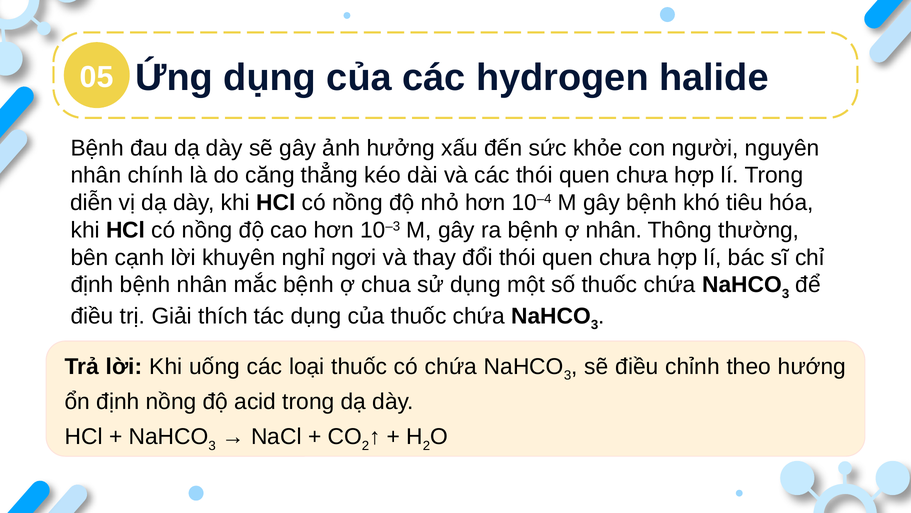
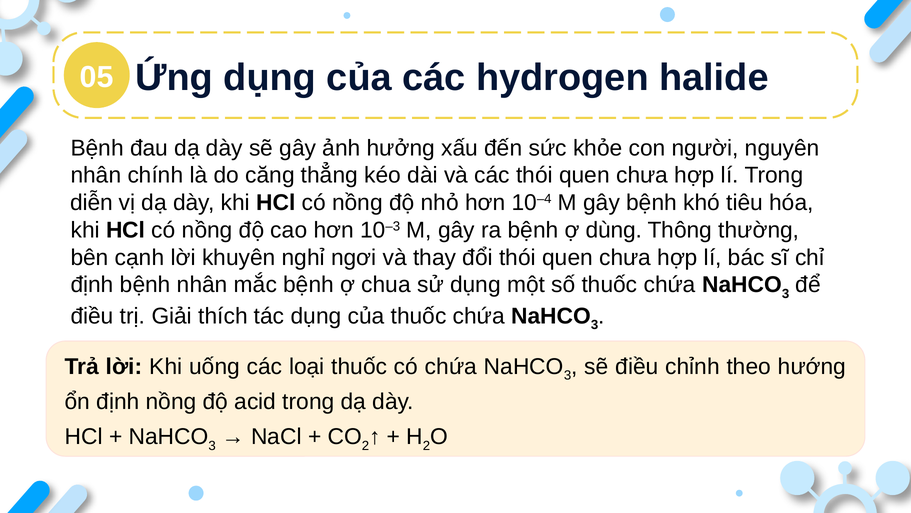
ợ nhân: nhân -> dùng (614, 230)
